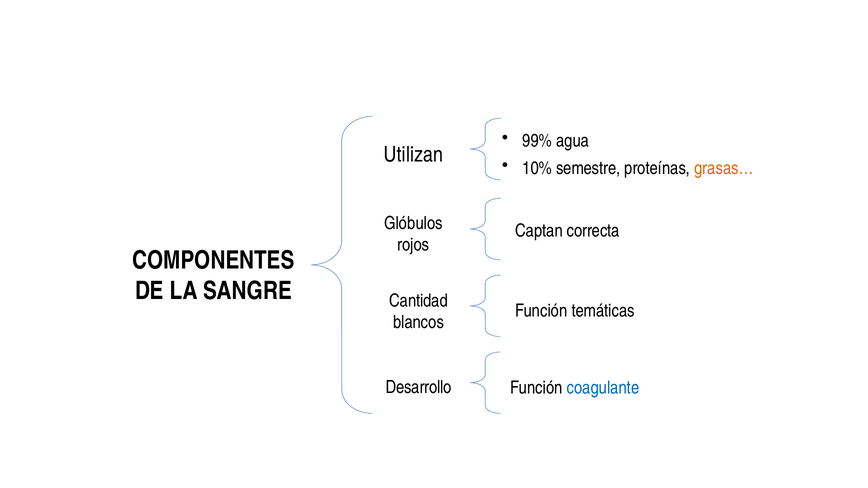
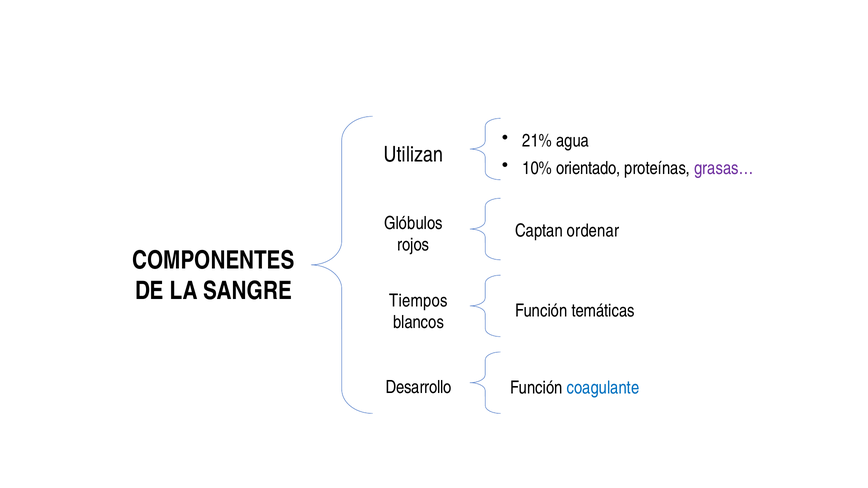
99%: 99% -> 21% (537, 141)
semestre: semestre -> orientado (588, 168)
grasas… colour: orange -> purple (724, 168)
correcta: correcta -> ordenar (593, 231)
Cantidad: Cantidad -> Tiempos (418, 301)
